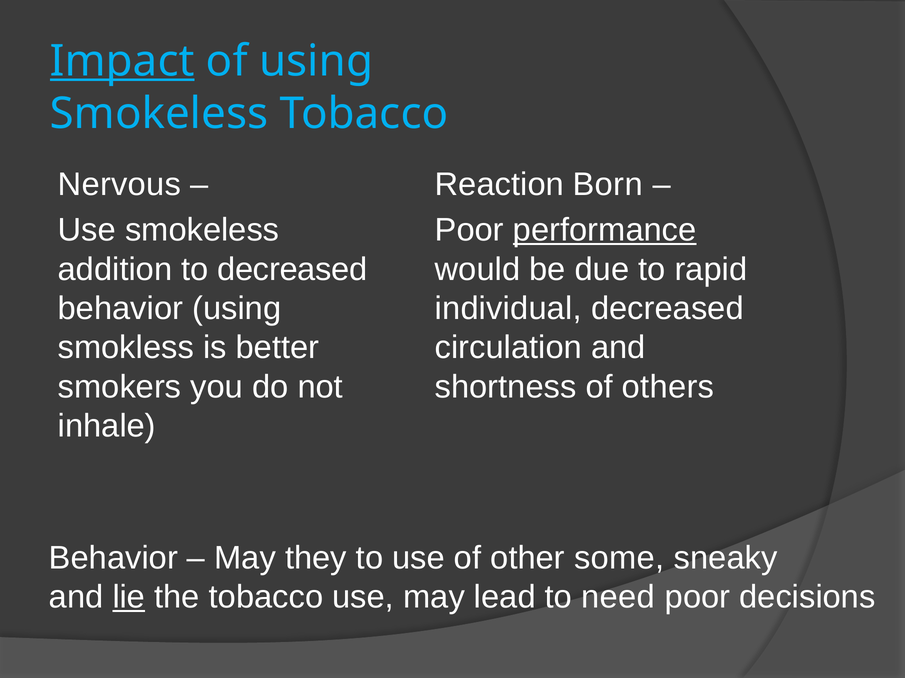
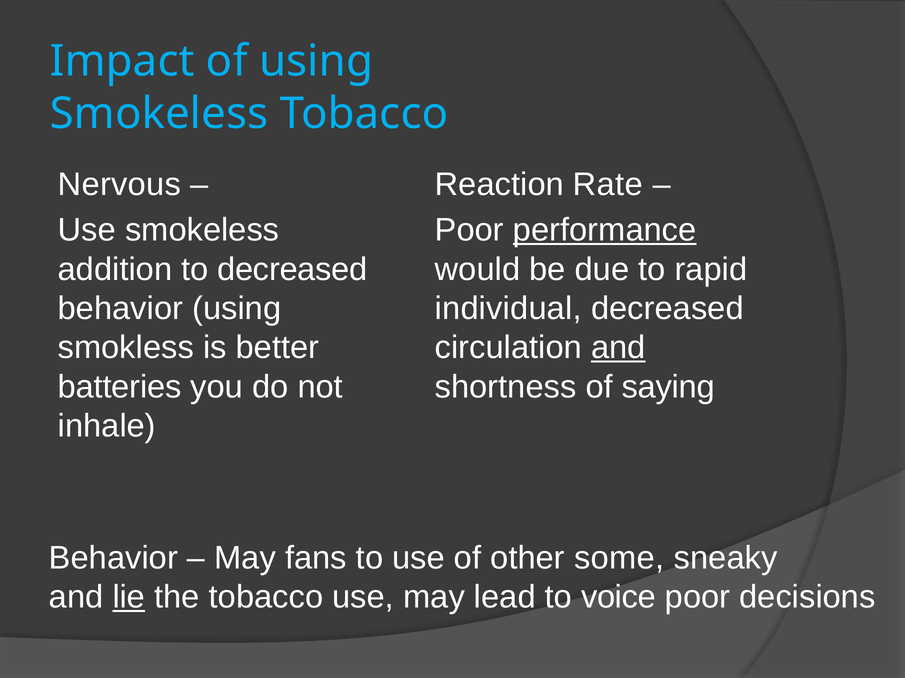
Impact underline: present -> none (122, 61)
Born: Born -> Rate (608, 185)
and underline: none -> present (618, 348)
smokers: smokers -> batteries (120, 387)
others: others -> saying (668, 387)
they: they -> fans (316, 559)
need: need -> voice (619, 598)
